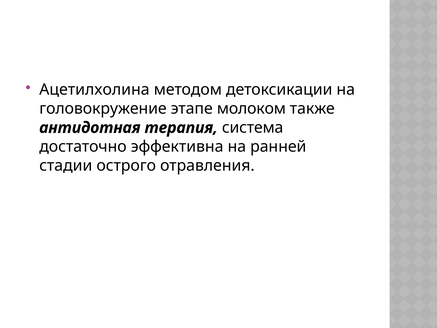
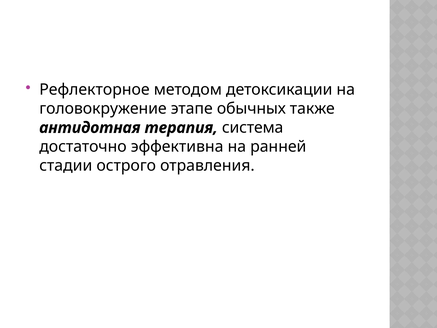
Ацетилхолина: Ацетилхолина -> Рефлекторное (94, 90)
молоком: молоком -> обычных (251, 109)
